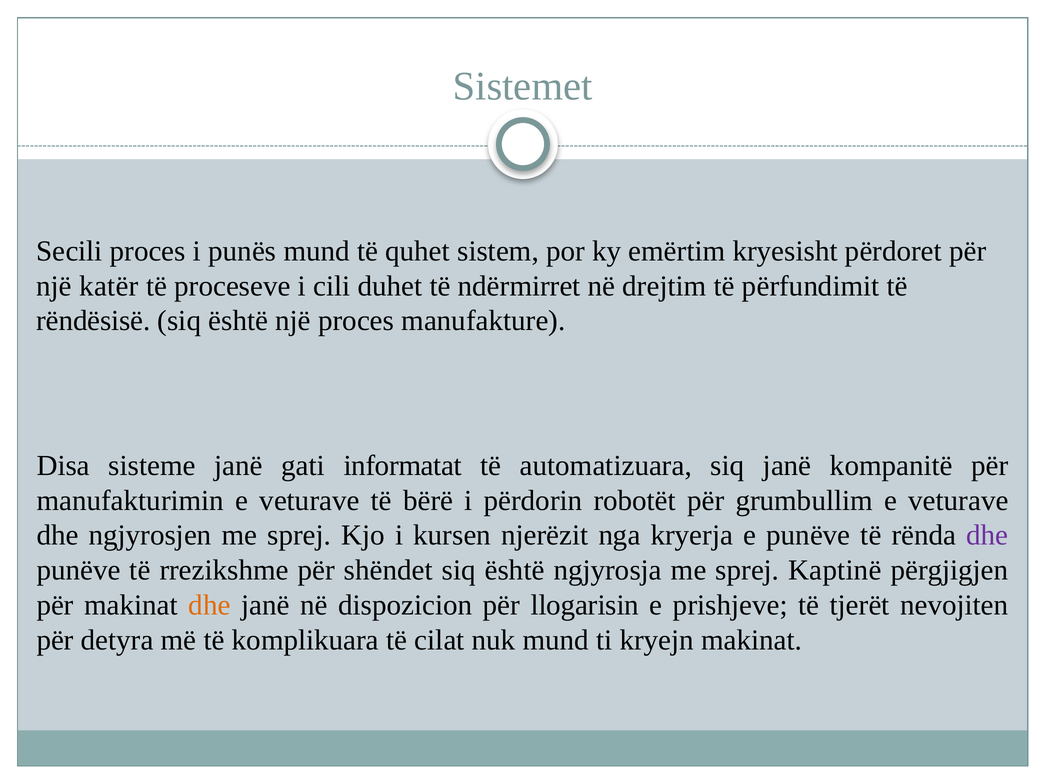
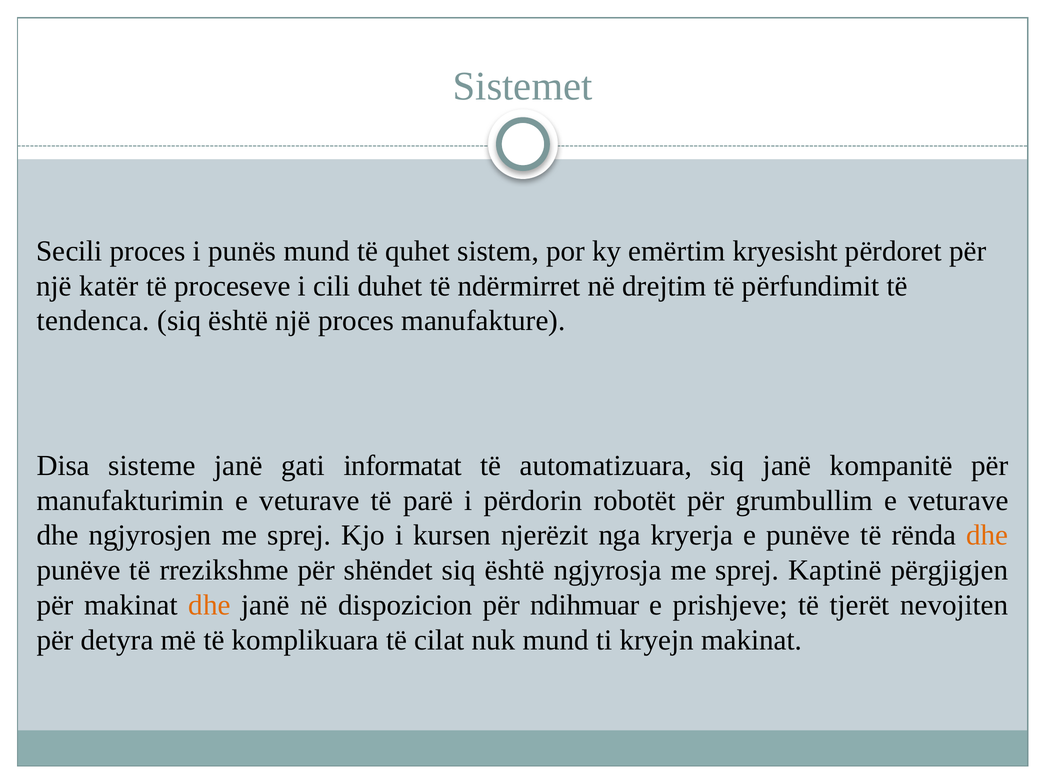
rëndësisë: rëndësisë -> tendenca (93, 321)
bërë: bërë -> parë (428, 501)
dhe colour: purple -> orange (987, 536)
llogarisin: llogarisin -> ndihmuar (585, 605)
